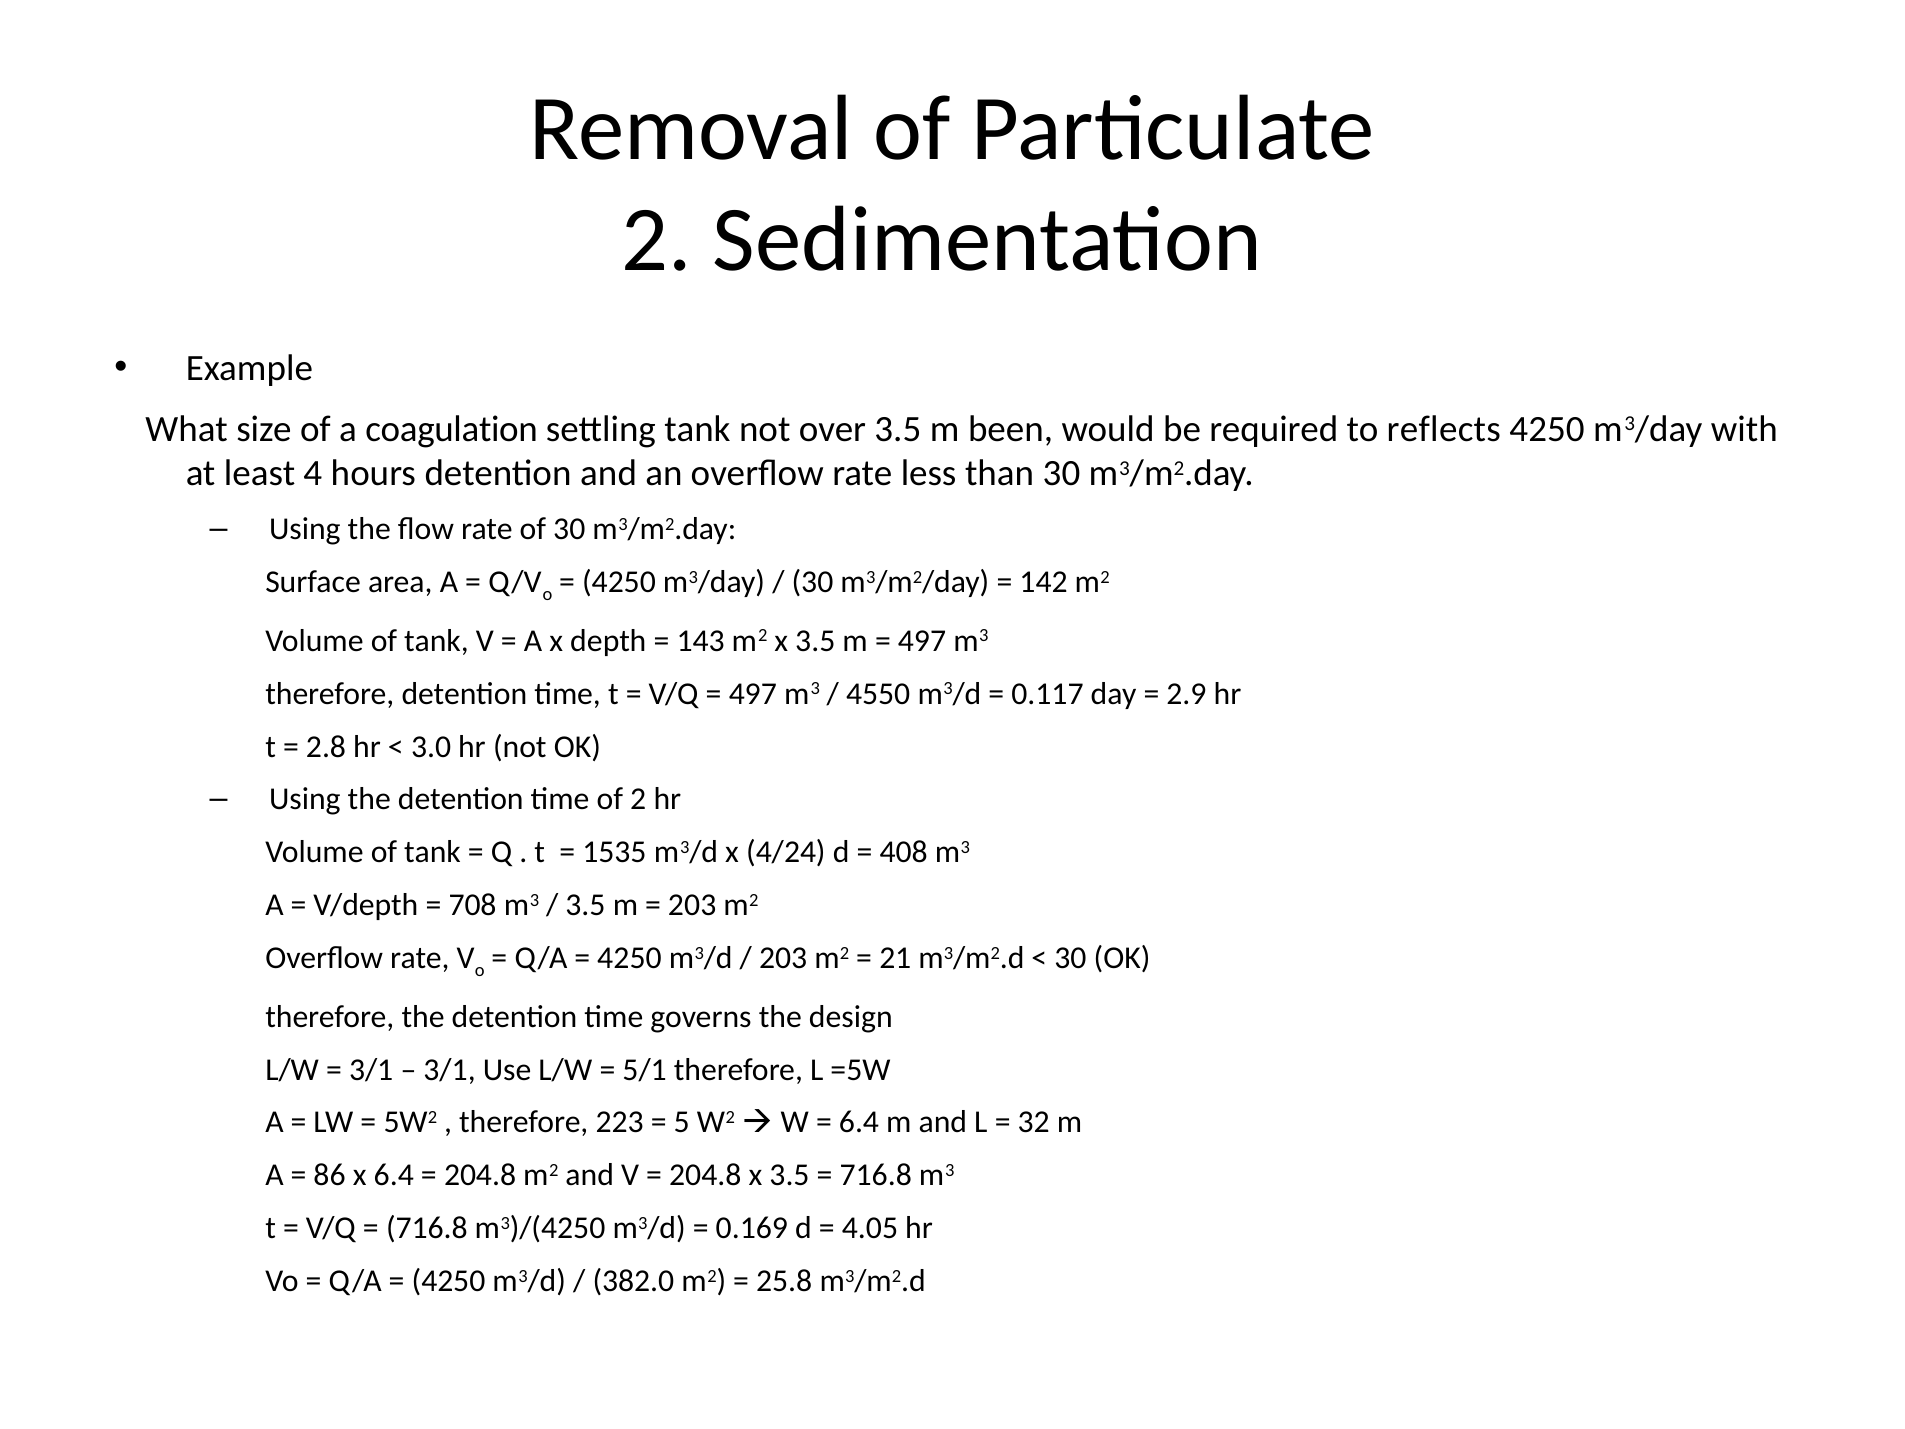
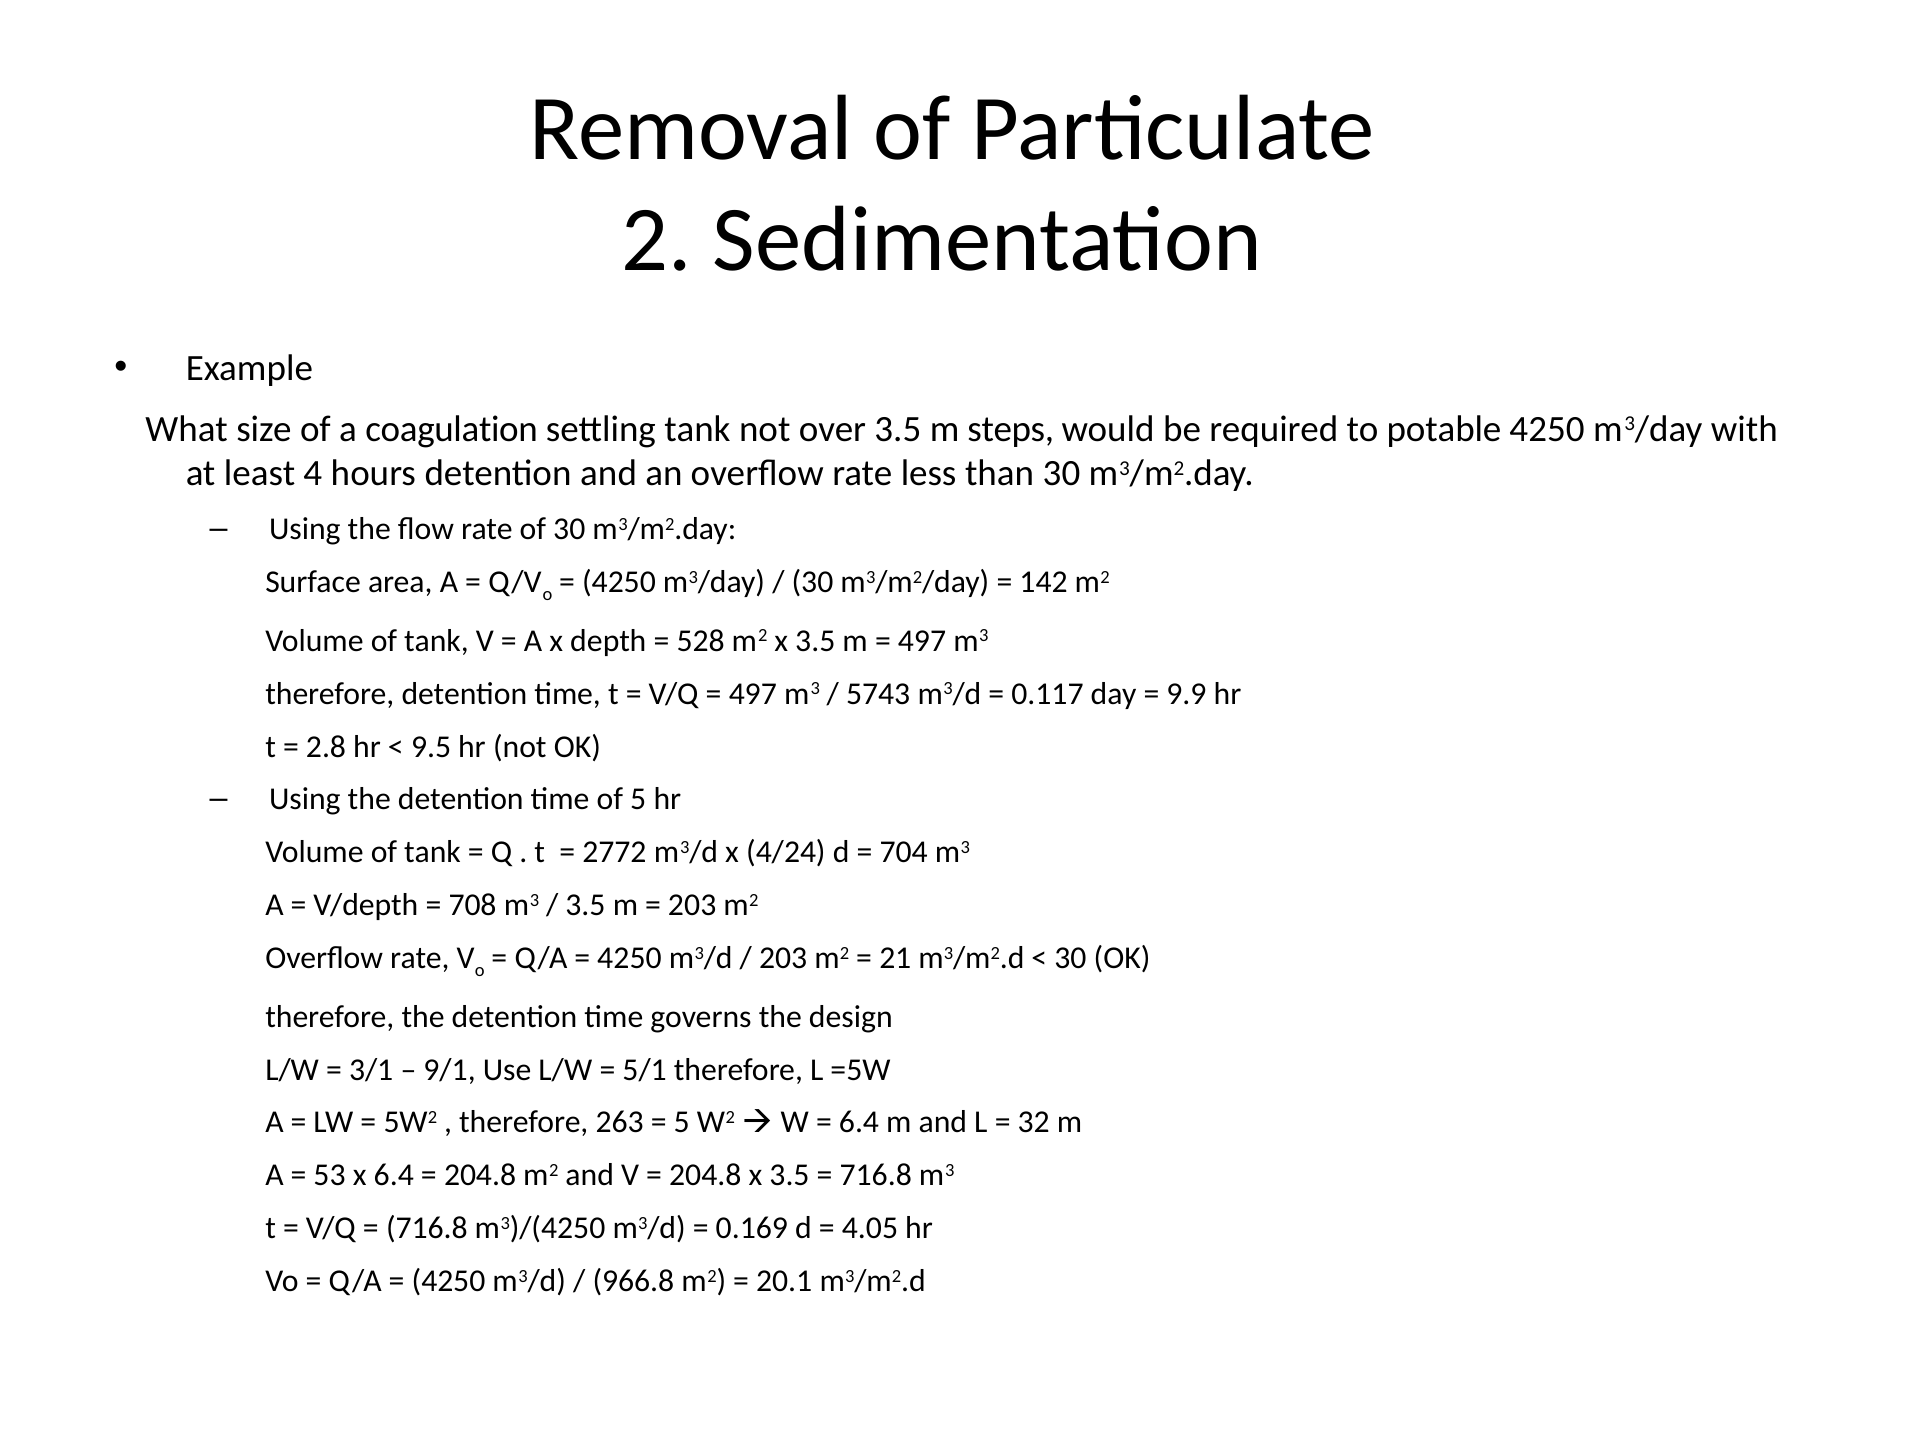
been: been -> steps (1011, 429)
reflects: reflects -> potable (1444, 429)
143: 143 -> 528 (701, 641)
4550: 4550 -> 5743 (878, 693)
2.9: 2.9 -> 9.9 (1186, 693)
3.0: 3.0 -> 9.5 (431, 746)
of 2: 2 -> 5 (638, 799)
1535: 1535 -> 2772 (614, 852)
408: 408 -> 704 (904, 852)
3/1: 3/1 -> 9/1 (450, 1069)
223: 223 -> 263 (620, 1122)
86: 86 -> 53 (330, 1175)
382.0: 382.0 -> 966.8 (633, 1281)
25.8: 25.8 -> 20.1 (784, 1281)
